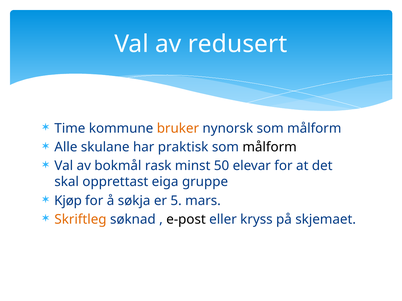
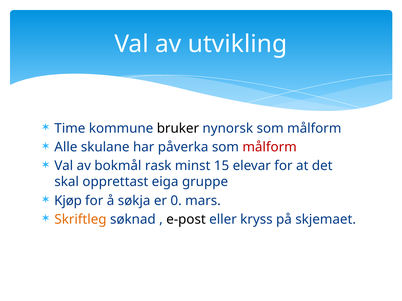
redusert: redusert -> utvikling (238, 44)
bruker colour: orange -> black (178, 129)
praktisk: praktisk -> påverka (183, 147)
målform colour: black -> red (270, 147)
50: 50 -> 15 (222, 166)
5: 5 -> 0 (176, 201)
